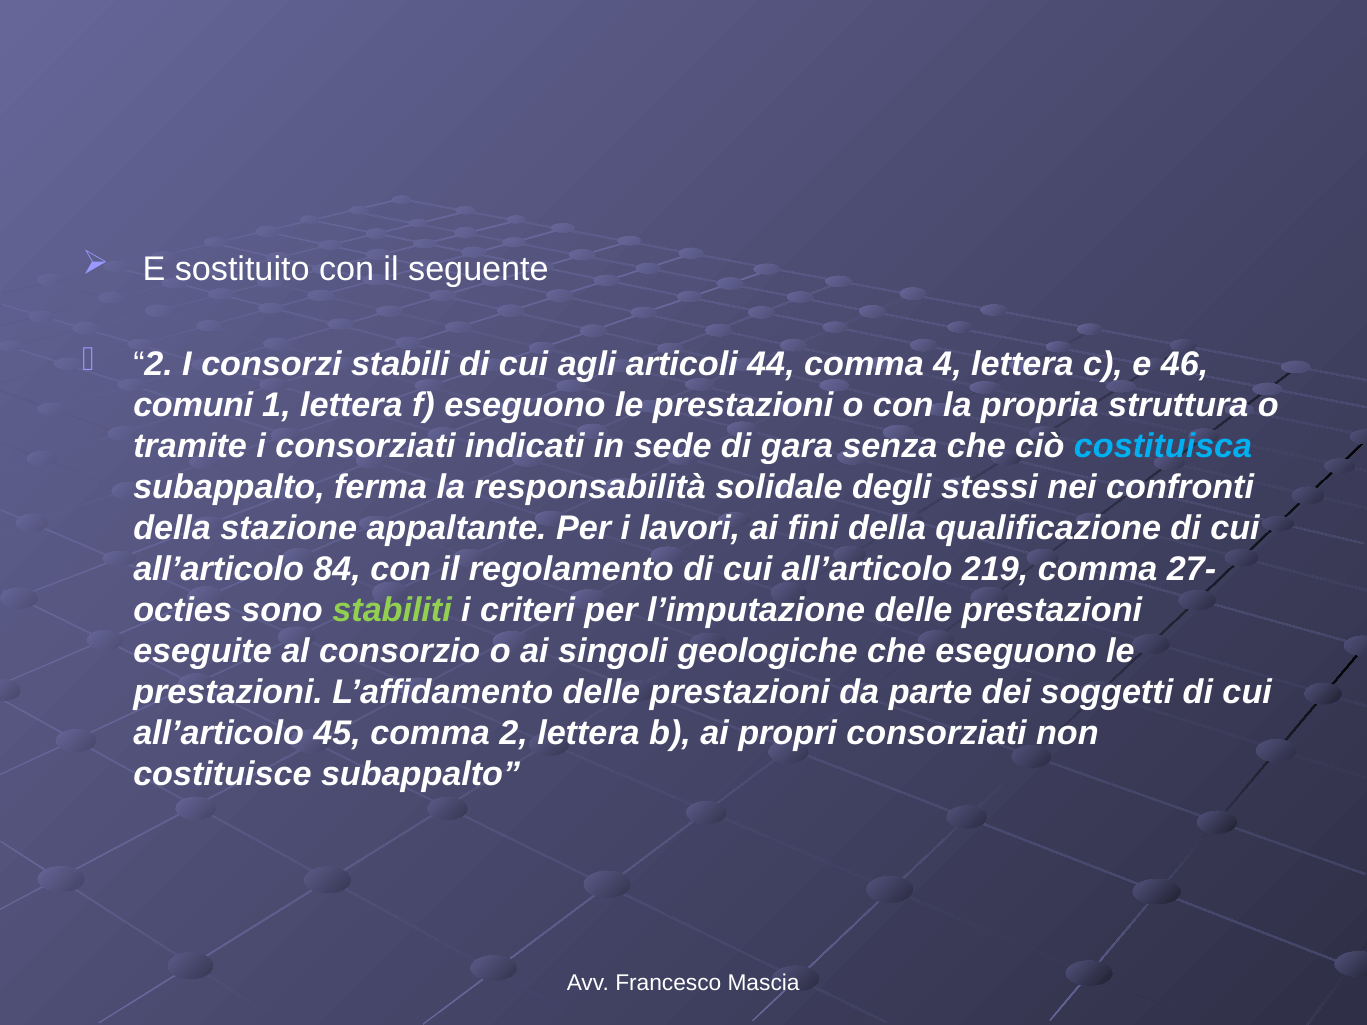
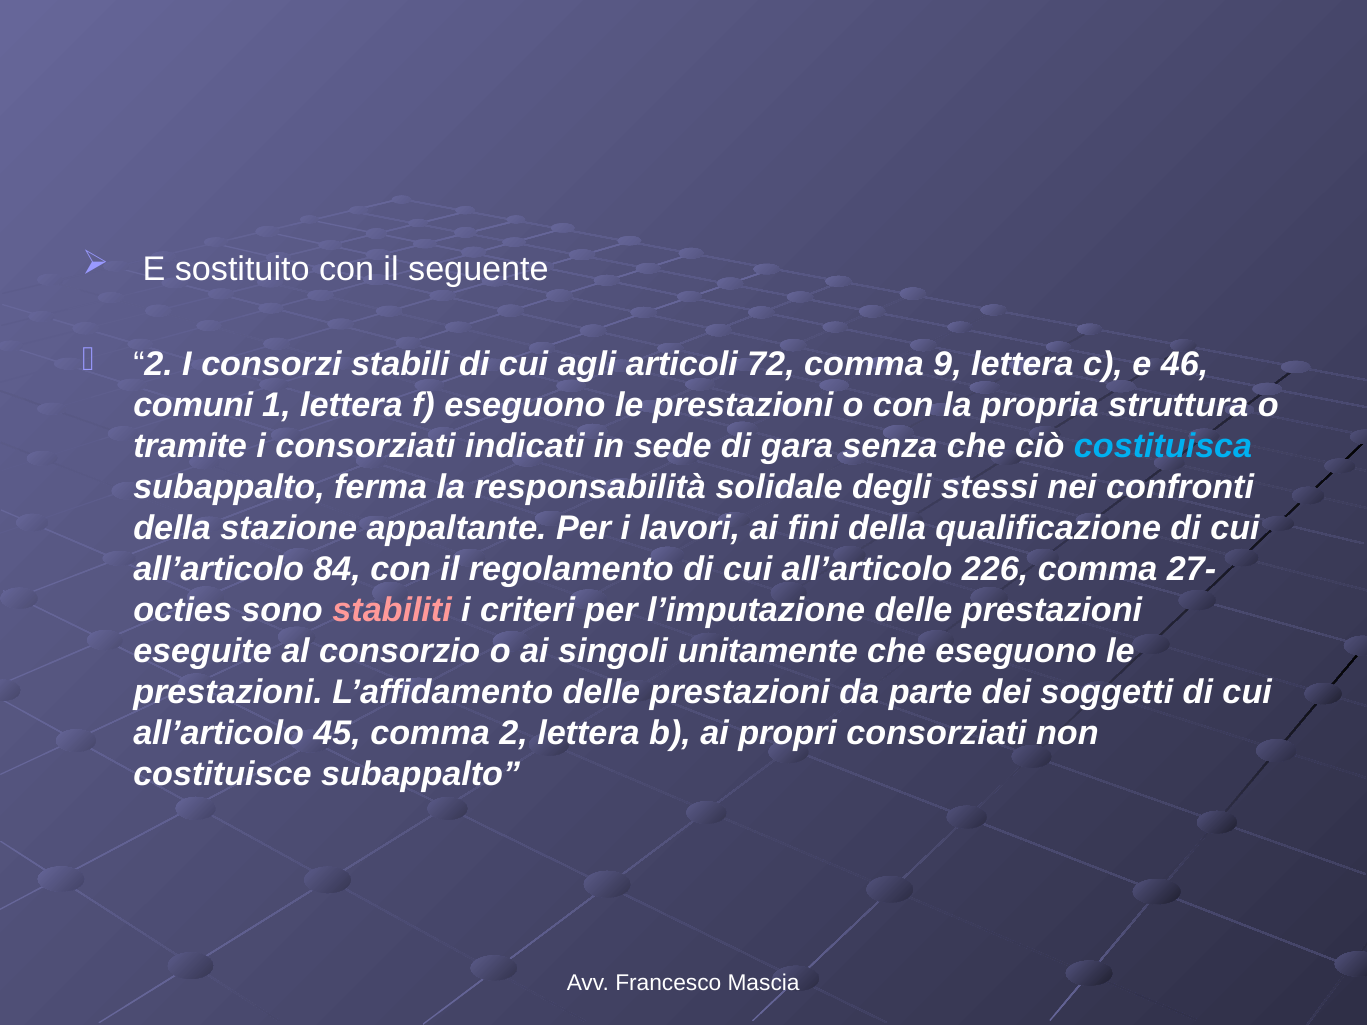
44: 44 -> 72 (771, 365)
4: 4 -> 9 (948, 365)
219: 219 -> 226 (995, 570)
stabiliti colour: light green -> pink (392, 611)
geologiche: geologiche -> unitamente (768, 652)
